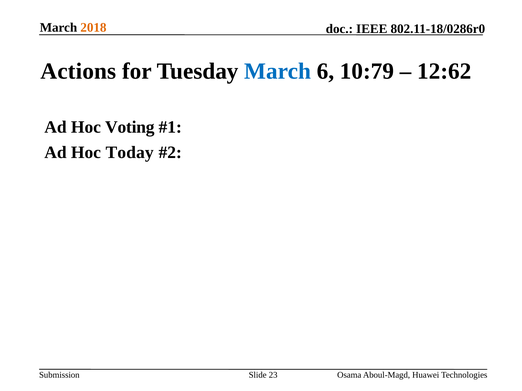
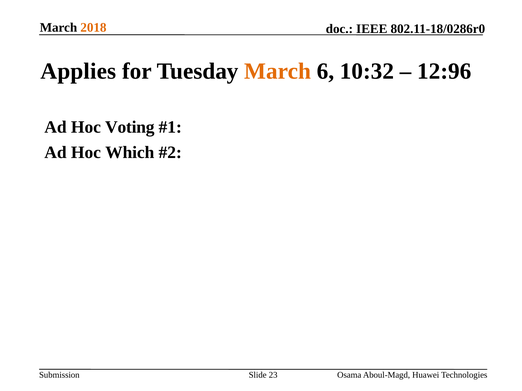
Actions: Actions -> Applies (78, 71)
March colour: blue -> orange (278, 71)
10:79: 10:79 -> 10:32 (367, 71)
12:62: 12:62 -> 12:96 (444, 71)
Today: Today -> Which (130, 153)
